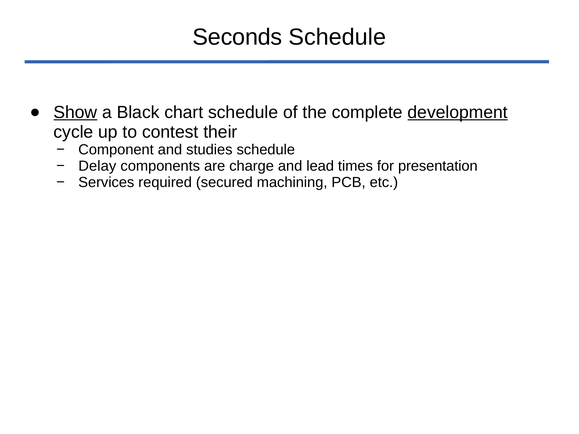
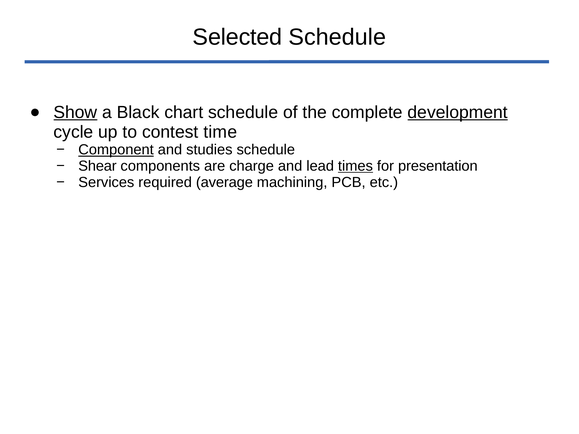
Seconds: Seconds -> Selected (237, 37)
their: their -> time (220, 132)
Component underline: none -> present (116, 150)
Delay: Delay -> Shear (97, 166)
times underline: none -> present (355, 166)
secured: secured -> average (224, 182)
